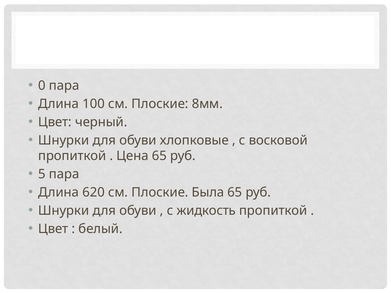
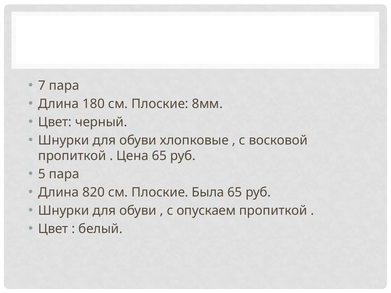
0: 0 -> 7 (42, 86)
100: 100 -> 180 (94, 104)
620: 620 -> 820 (94, 192)
жидкость: жидкость -> опускаем (206, 211)
